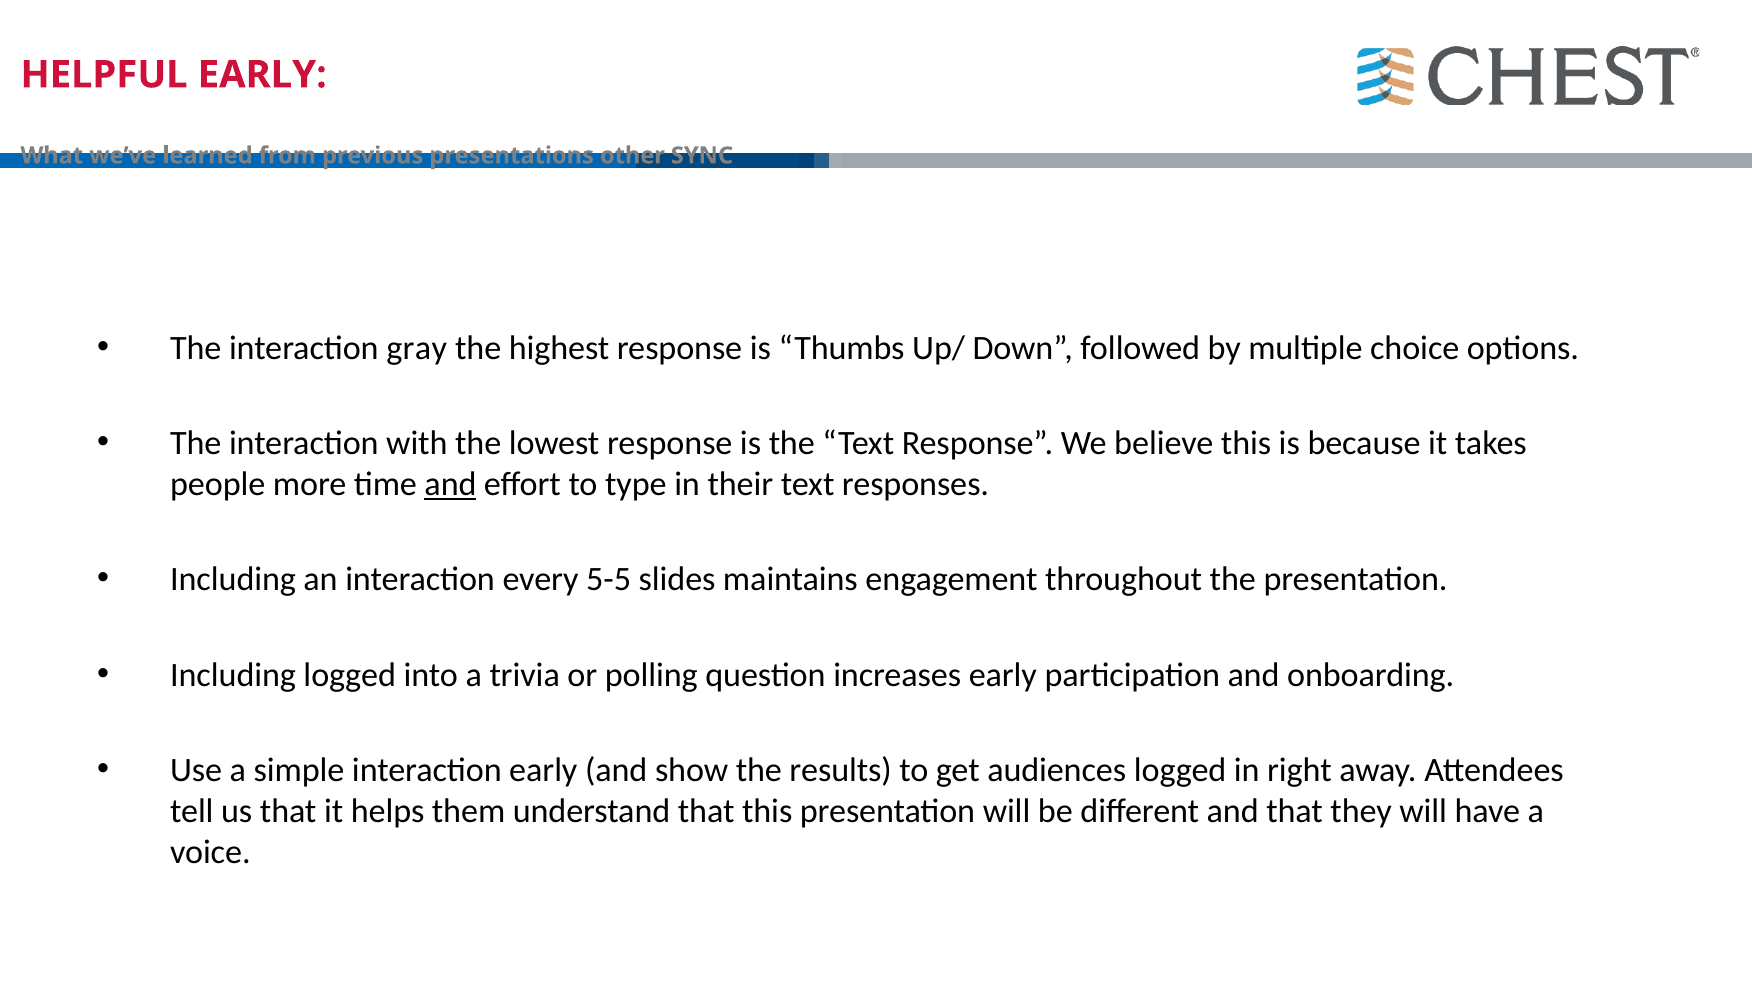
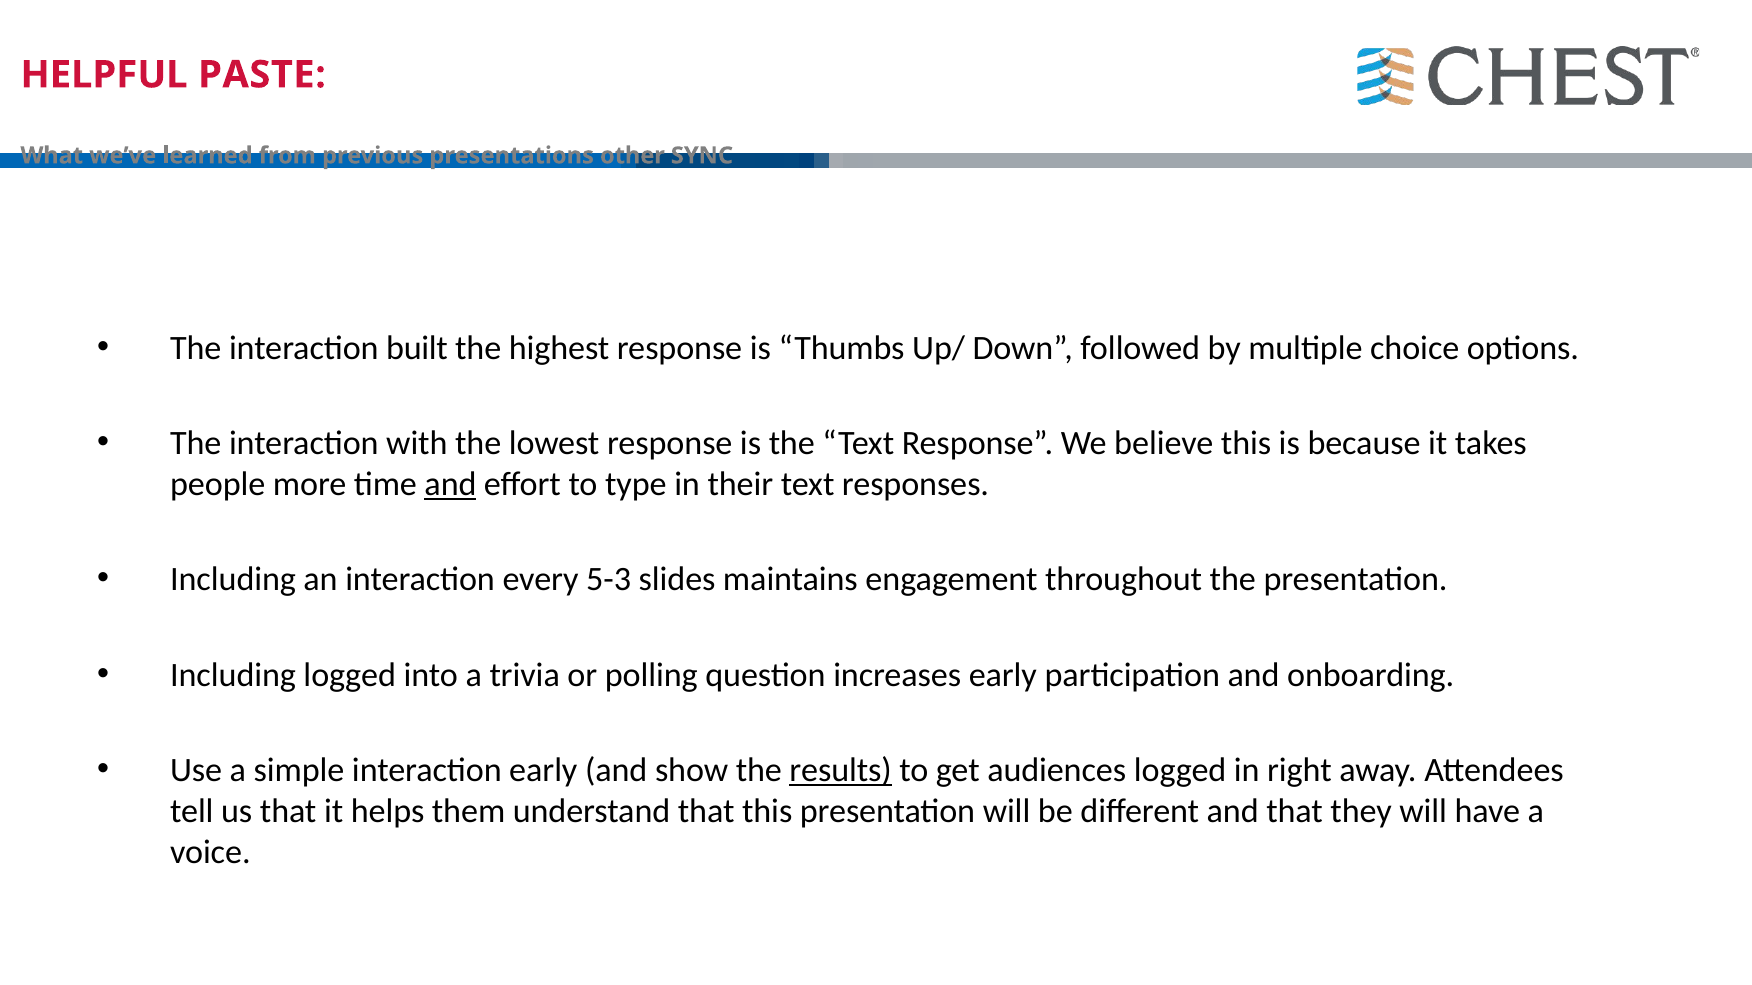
HELPFUL EARLY: EARLY -> PASTE (262, 75)
gray: gray -> built (417, 348)
5-5: 5-5 -> 5-3 (609, 580)
results underline: none -> present (841, 771)
